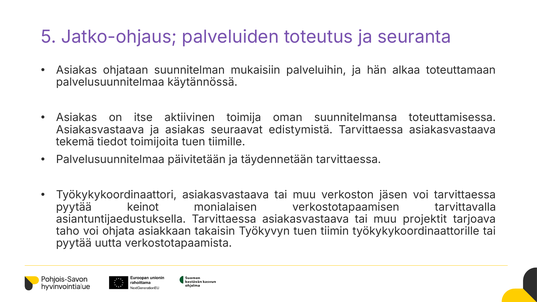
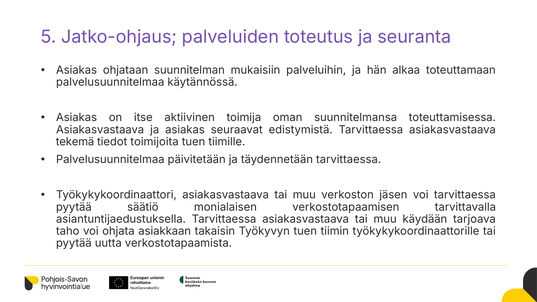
keinot: keinot -> säätiö (143, 207)
projektit: projektit -> käydään (425, 219)
